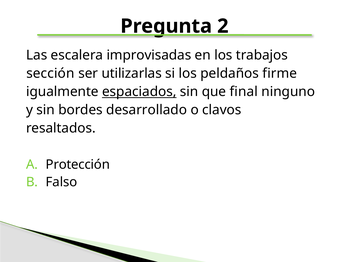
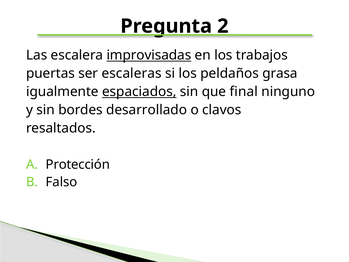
improvisadas underline: none -> present (149, 55)
sección: sección -> puertas (50, 73)
utilizarlas: utilizarlas -> escaleras (132, 73)
firme: firme -> grasa (280, 73)
